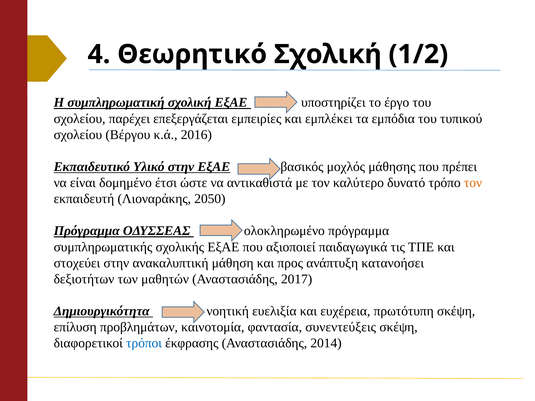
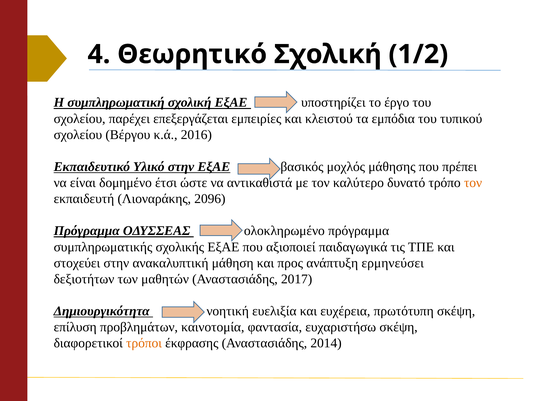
εμπλέκει: εμπλέκει -> κλειστού (329, 119)
2050: 2050 -> 2096 (210, 199)
κατανοήσει: κατανοήσει -> ερμηνεύσει (393, 263)
συνεντεύξεις: συνεντεύξεις -> ευχαριστήσω (341, 327)
τρόποι colour: blue -> orange (144, 343)
